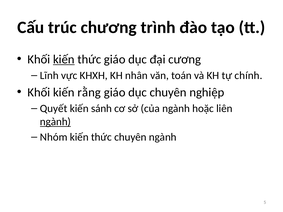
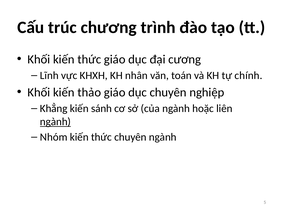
kiến underline: present -> none (64, 59)
rằng: rằng -> thảo (89, 92)
Quyết: Quyết -> Khẳng (54, 109)
